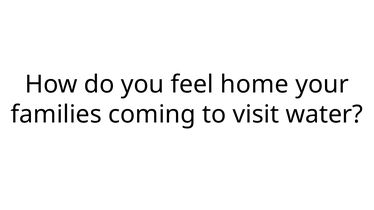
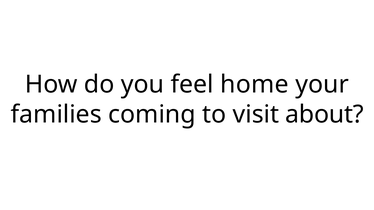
water: water -> about (324, 115)
